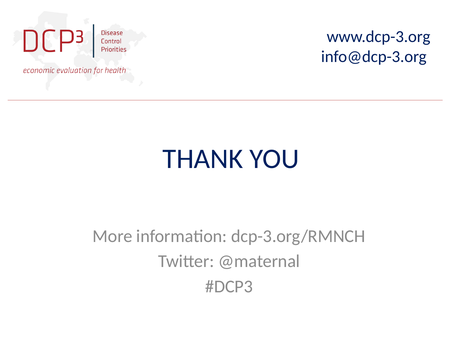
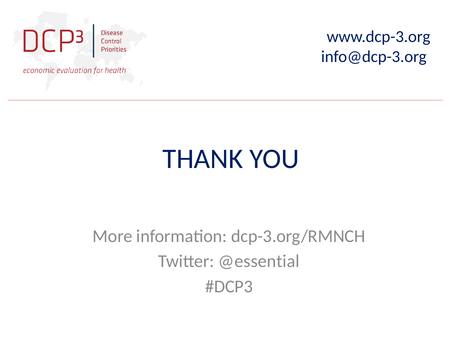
@maternal: @maternal -> @essential (259, 261)
